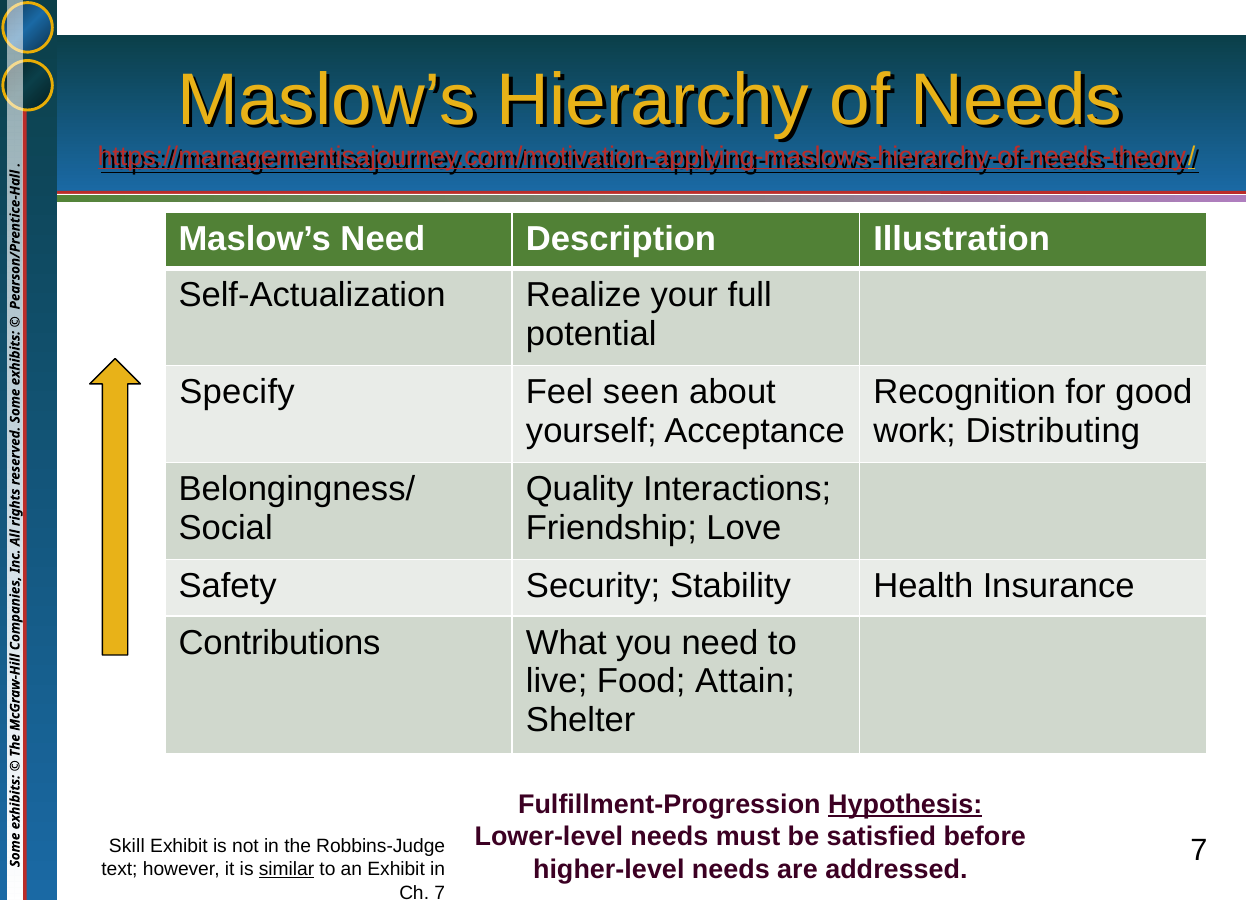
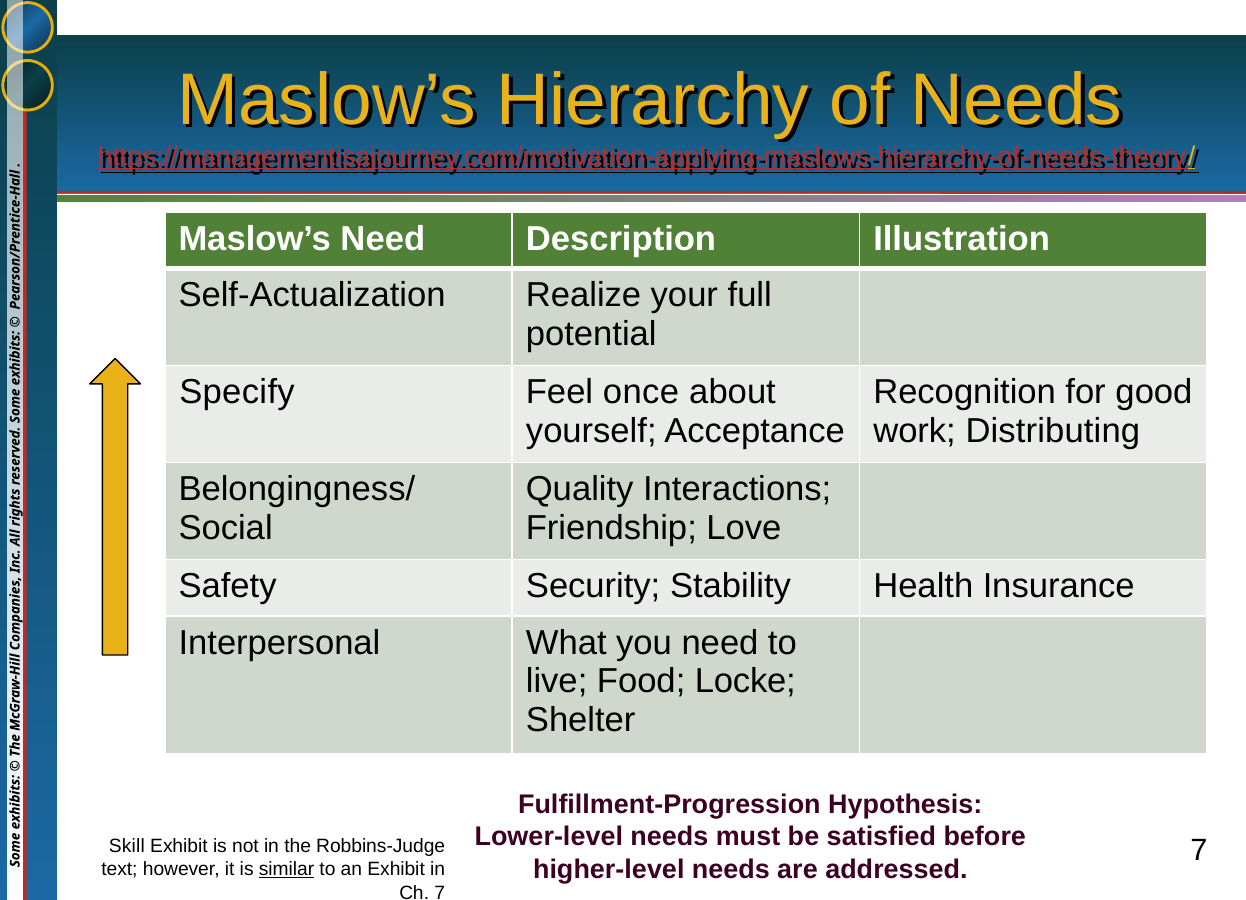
seen: seen -> once (641, 392)
Contributions: Contributions -> Interpersonal (280, 643)
Attain: Attain -> Locke (745, 681)
Hypothesis underline: present -> none (905, 804)
